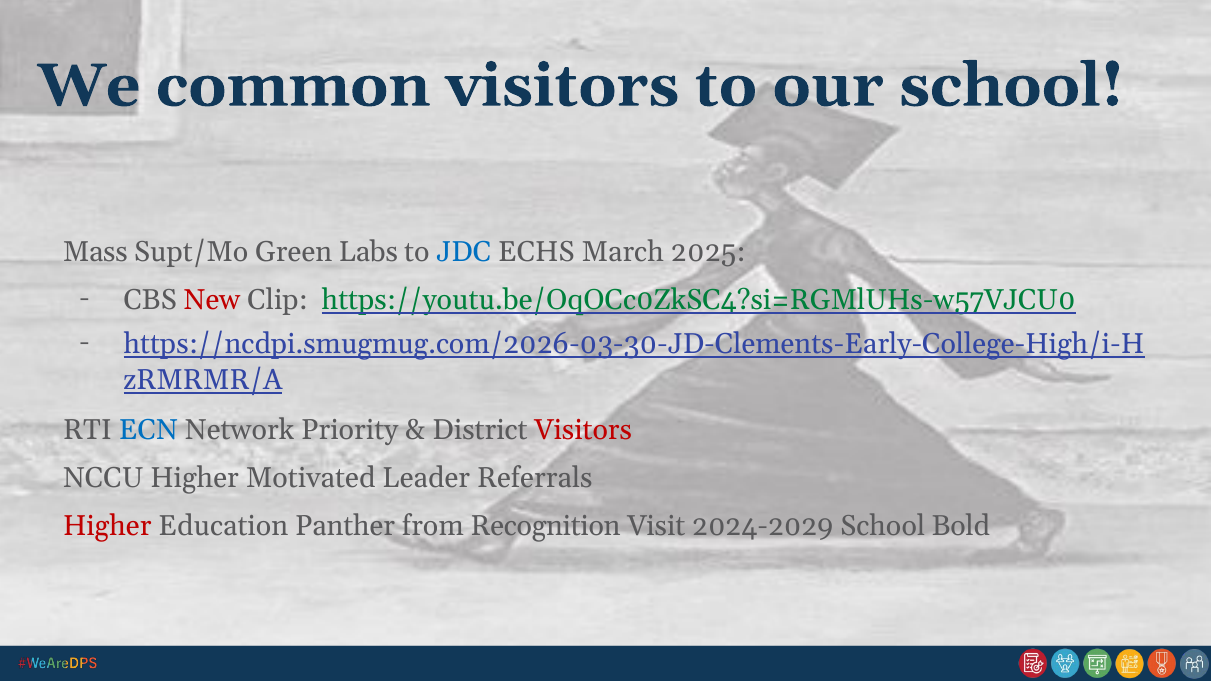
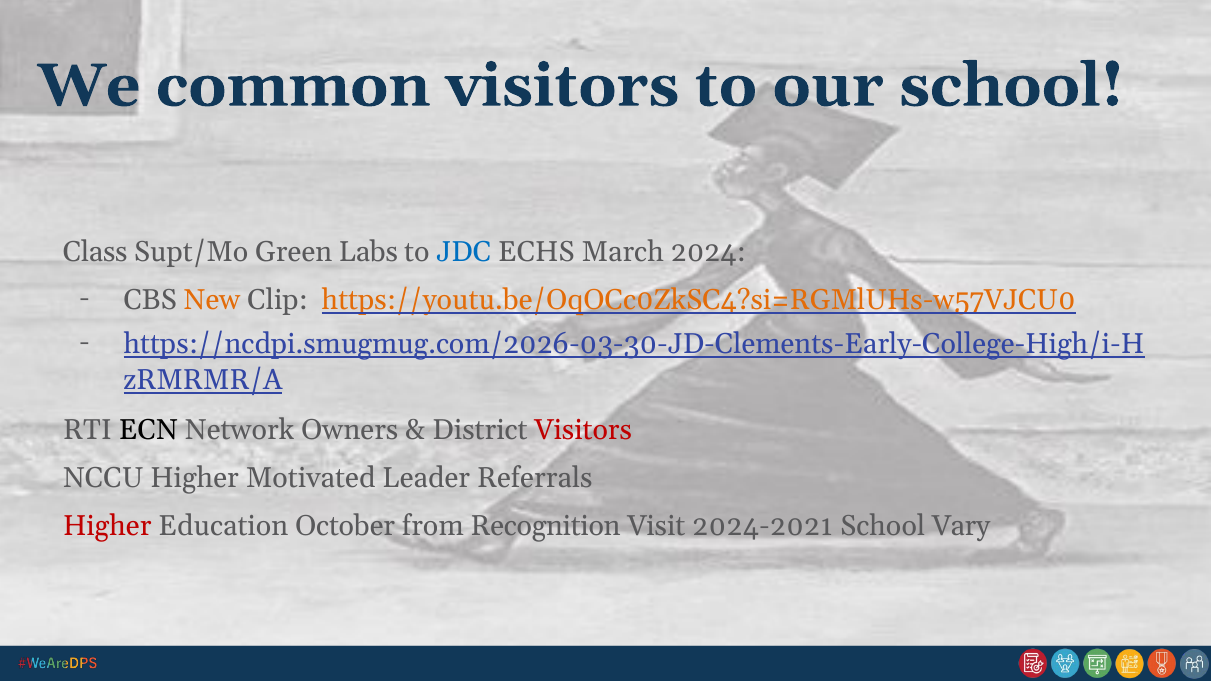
Mass: Mass -> Class (95, 252)
2025: 2025 -> 2024 (708, 252)
New colour: red -> orange (212, 300)
https://youtu.be/OqOCc0ZkSC4?si=RGMlUHs-w57VJCU0 colour: green -> orange (699, 300)
ECN colour: blue -> black (148, 430)
Priority: Priority -> Owners (350, 430)
Panther: Panther -> October (345, 526)
2024-2029: 2024-2029 -> 2024-2021 (763, 526)
Bold: Bold -> Vary (961, 526)
